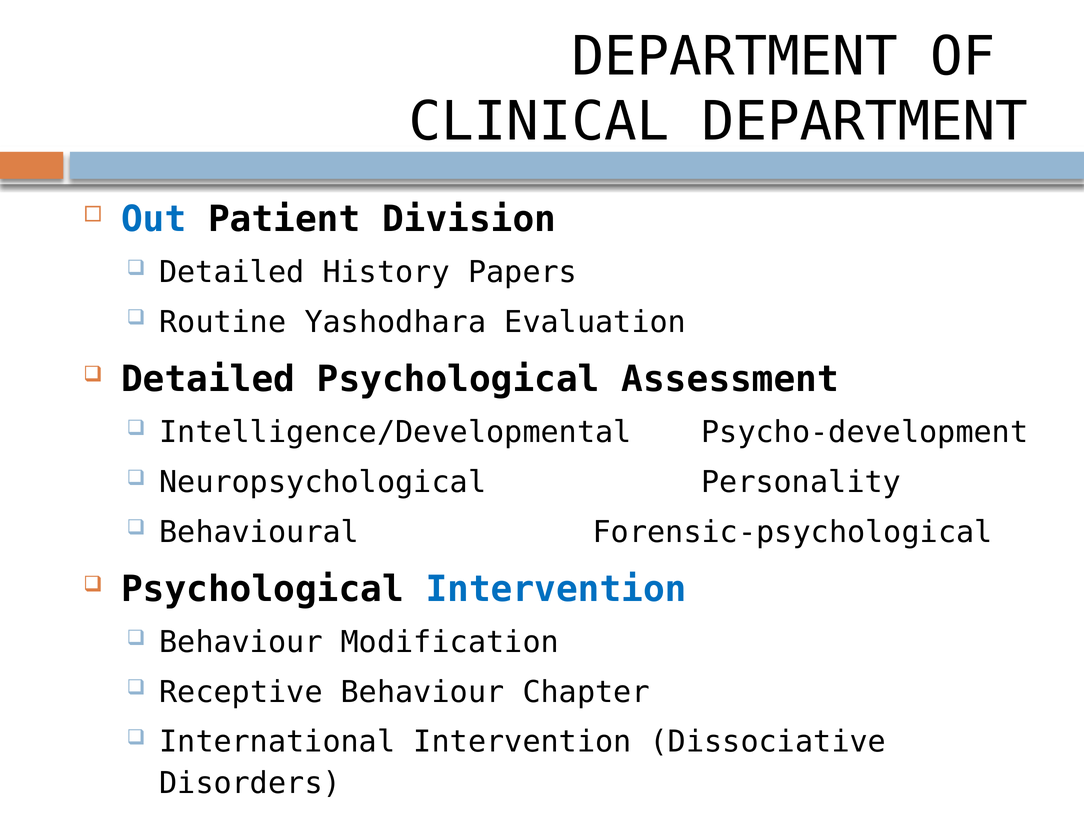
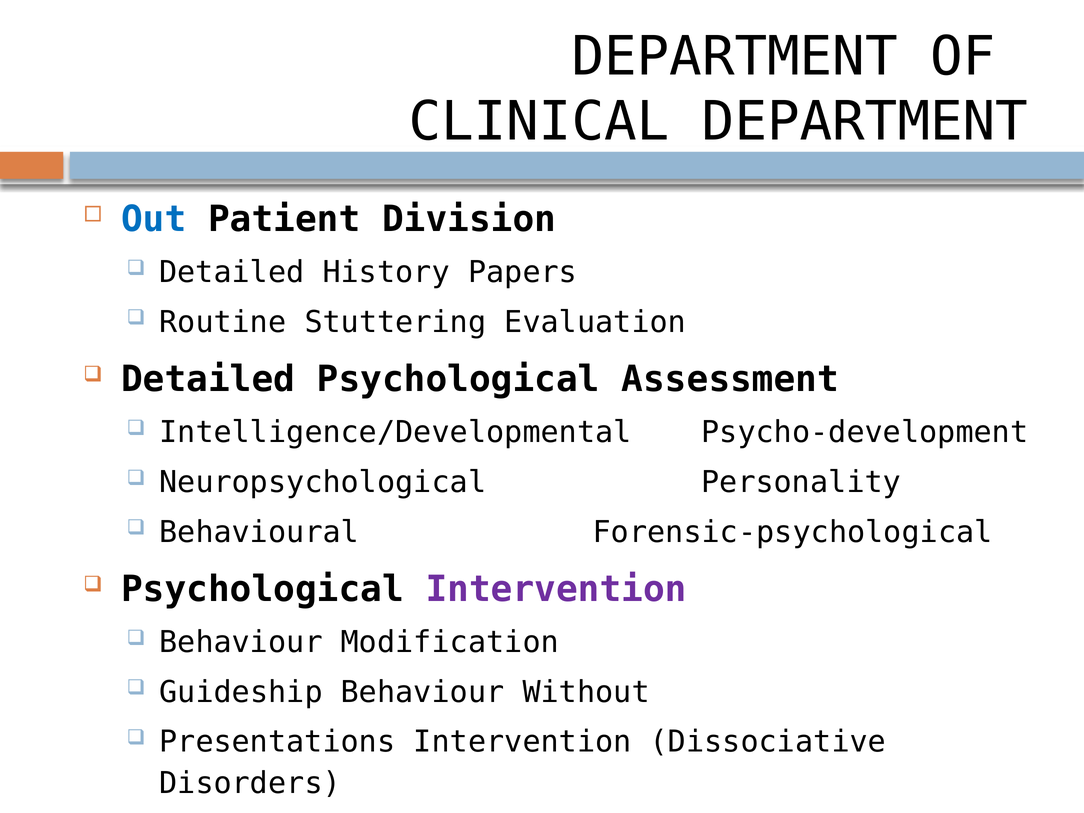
Yashodhara: Yashodhara -> Stuttering (395, 322)
Intervention colour: blue -> purple (556, 589)
Receptive: Receptive -> Guideship (241, 692)
Chapter: Chapter -> Without (586, 692)
International: International -> Presentations (277, 742)
